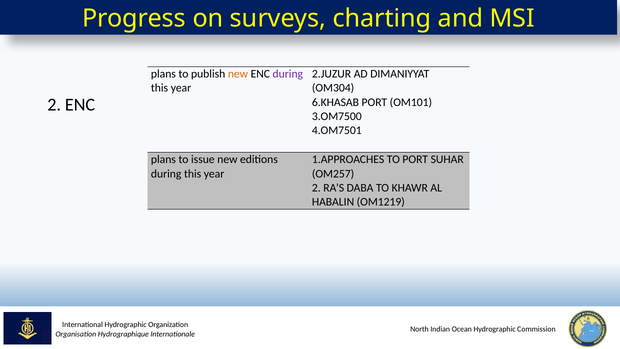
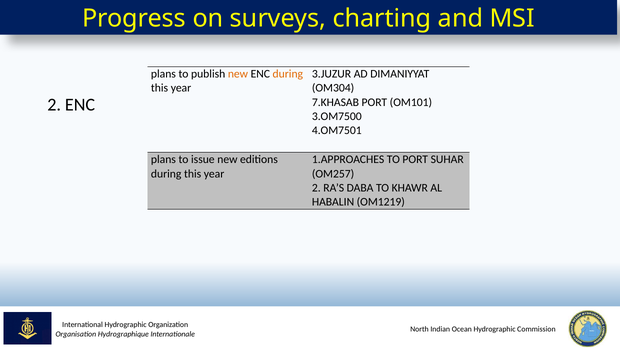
during colour: purple -> orange (288, 74)
2.JUZUR: 2.JUZUR -> 3.JUZUR (332, 74)
6.KHASAB: 6.KHASAB -> 7.KHASAB (335, 102)
